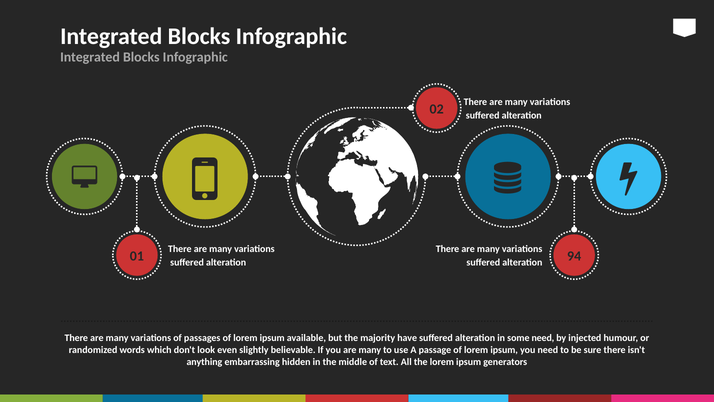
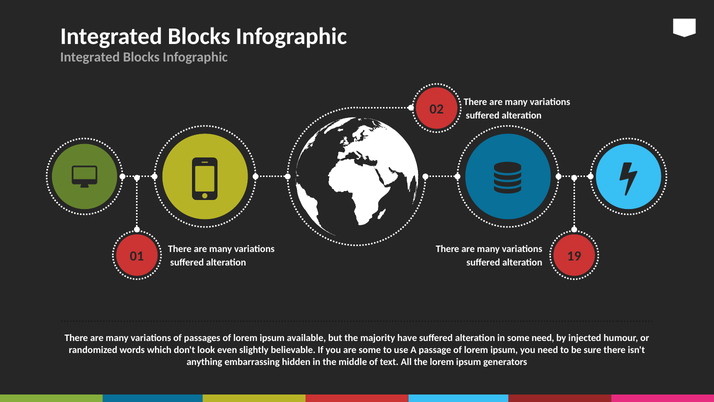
94: 94 -> 19 (574, 256)
you are many: many -> some (370, 350)
